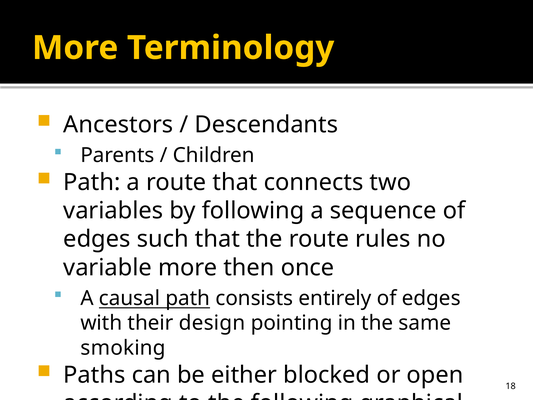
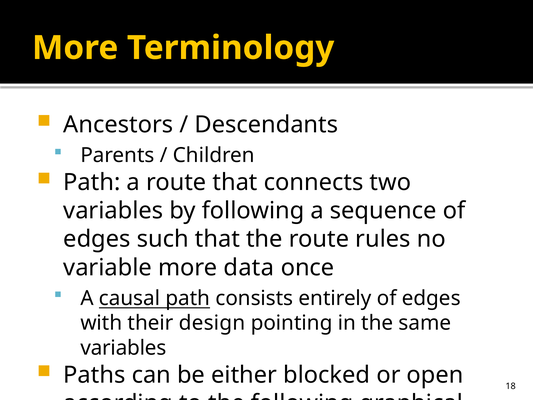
then: then -> data (249, 267)
smoking: smoking -> variables (123, 348)
